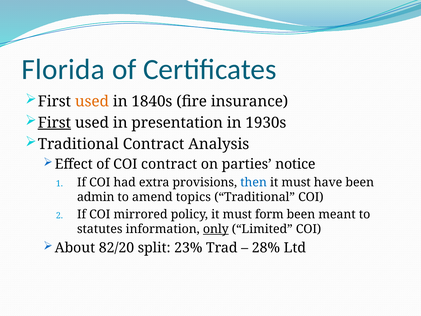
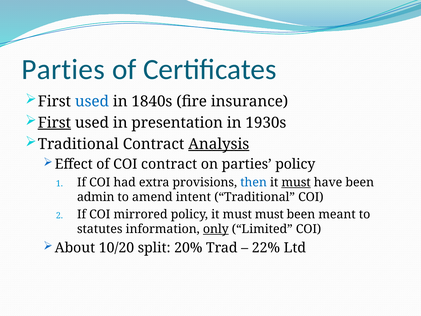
Florida: Florida -> Parties (63, 70)
used colour: orange -> blue (92, 101)
Analysis underline: none -> present (219, 144)
parties notice: notice -> policy (295, 164)
must underline: none -> present (296, 182)
topics: topics -> intent (193, 197)
must form: form -> must (269, 214)
82/20: 82/20 -> 10/20 (116, 248)
23%: 23% -> 20% (188, 248)
28%: 28% -> 22% (266, 248)
